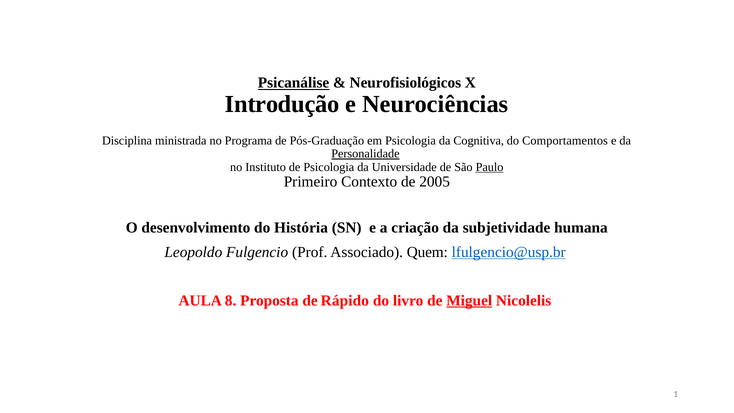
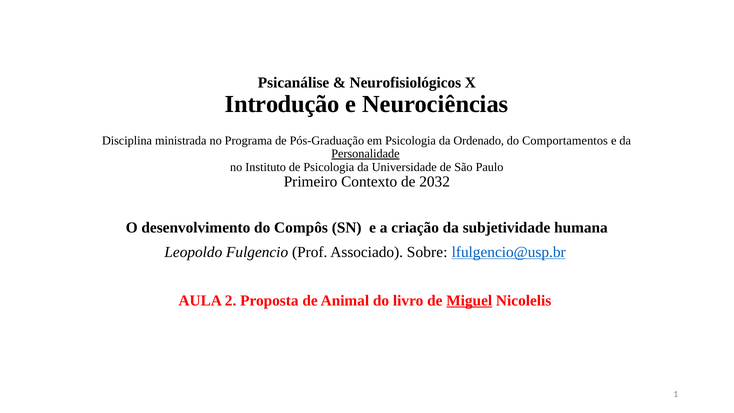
Psicanálise underline: present -> none (294, 83)
Cognitiva: Cognitiva -> Ordenado (479, 141)
Paulo underline: present -> none (490, 167)
2005: 2005 -> 2032 (435, 182)
História: História -> Compôs (301, 228)
Quem: Quem -> Sobre (427, 252)
8: 8 -> 2 (231, 300)
Rápido: Rápido -> Animal (345, 300)
